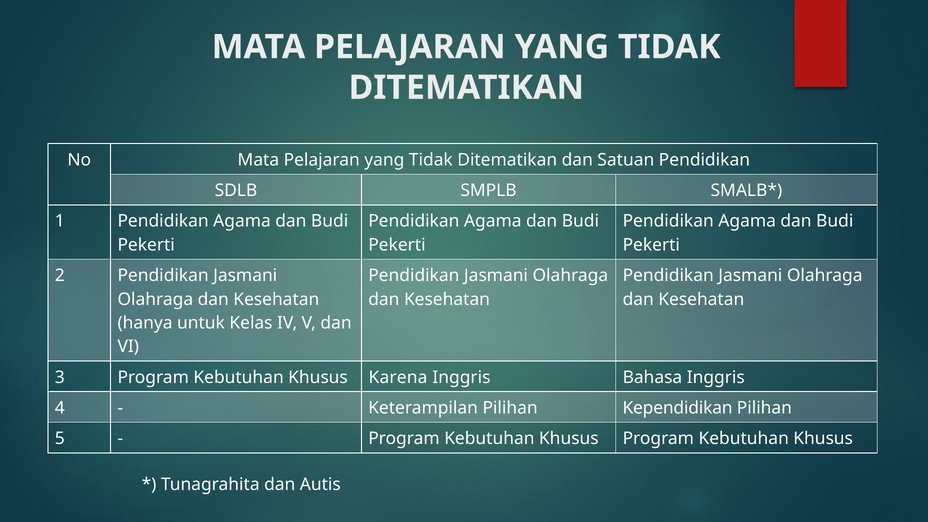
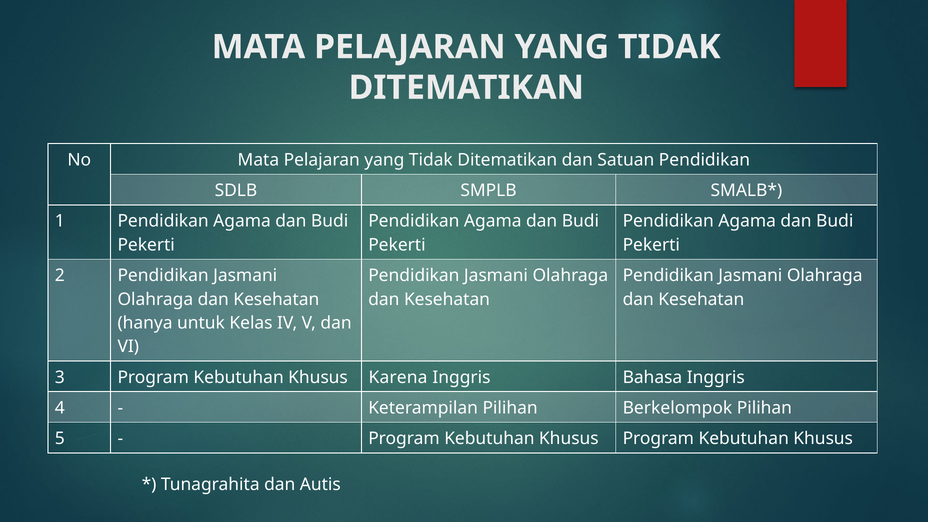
Kependidikan: Kependidikan -> Berkelompok (677, 408)
